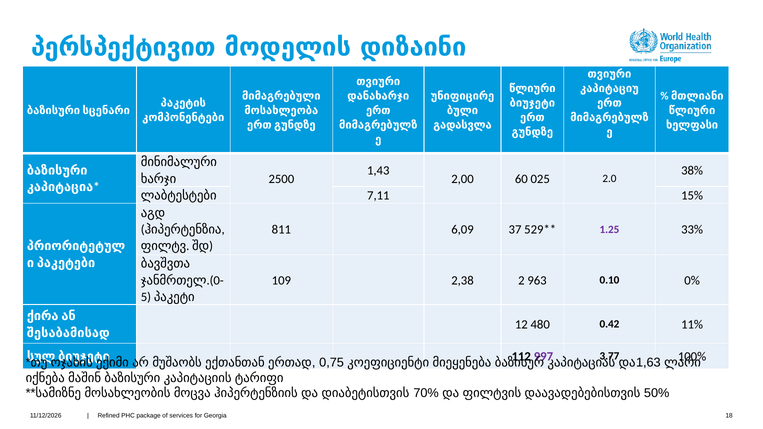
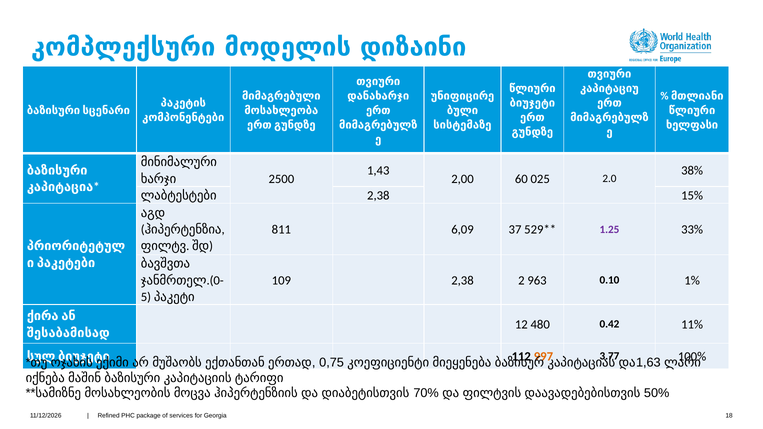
პერსპექტივით: პერსპექტივით -> კომპლექსური (123, 48)
გადასვლა: გადასვლა -> სისტემაზე (462, 125)
ლაბტესტები 7,11: 7,11 -> 2,38 (378, 196)
0%: 0% -> 1% (692, 280)
997 colour: purple -> orange (543, 357)
